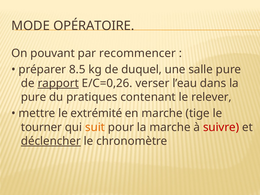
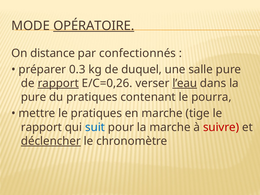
OPÉRATOIRE underline: none -> present (94, 26)
pouvant: pouvant -> distance (53, 53)
recommencer: recommencer -> confectionnés (138, 53)
8.5: 8.5 -> 0.3 (77, 69)
l’eau underline: none -> present (185, 83)
relever: relever -> pourra (211, 97)
le extrémité: extrémité -> pratiques (96, 113)
tourner: tourner -> rapport (41, 127)
suit colour: orange -> blue (95, 127)
